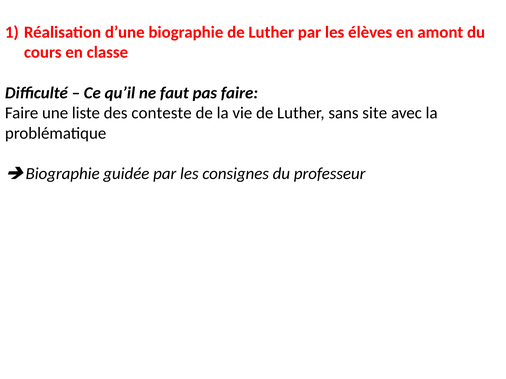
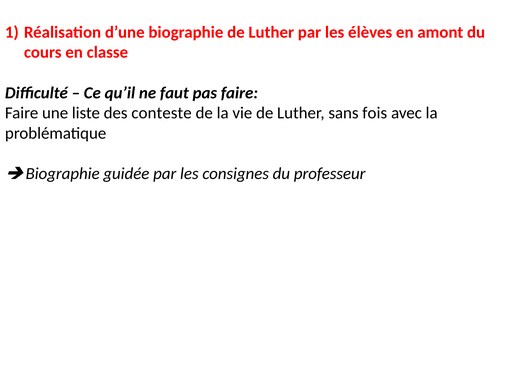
site: site -> fois (375, 113)
